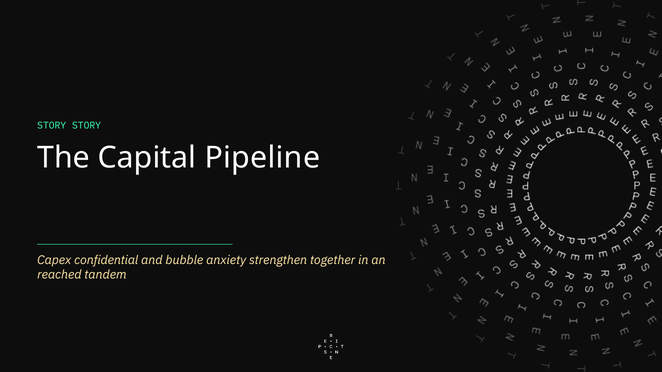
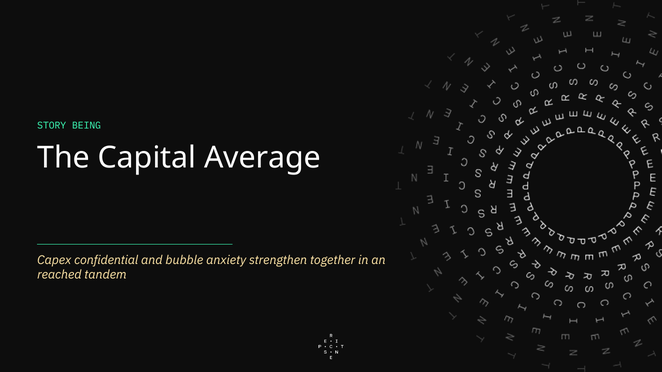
STORY STORY: STORY -> BEING (87, 126)
Pipeline: Pipeline -> Average (263, 158)
